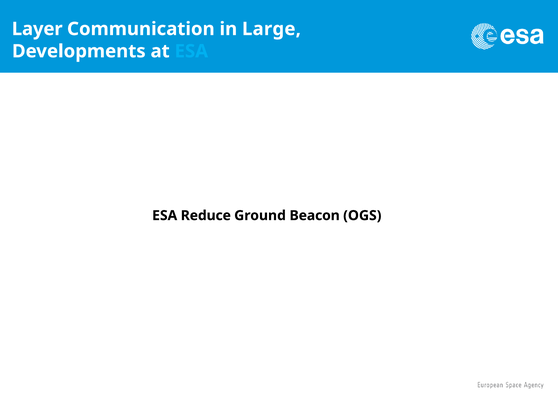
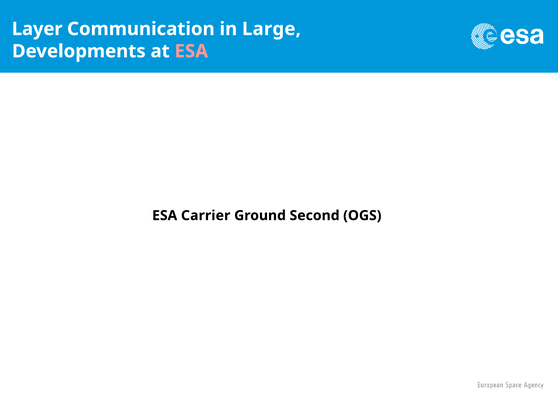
ESA colour: light blue -> pink (191, 51)
Reduce: Reduce -> Carrier (206, 216)
Beacon: Beacon -> Second (315, 216)
